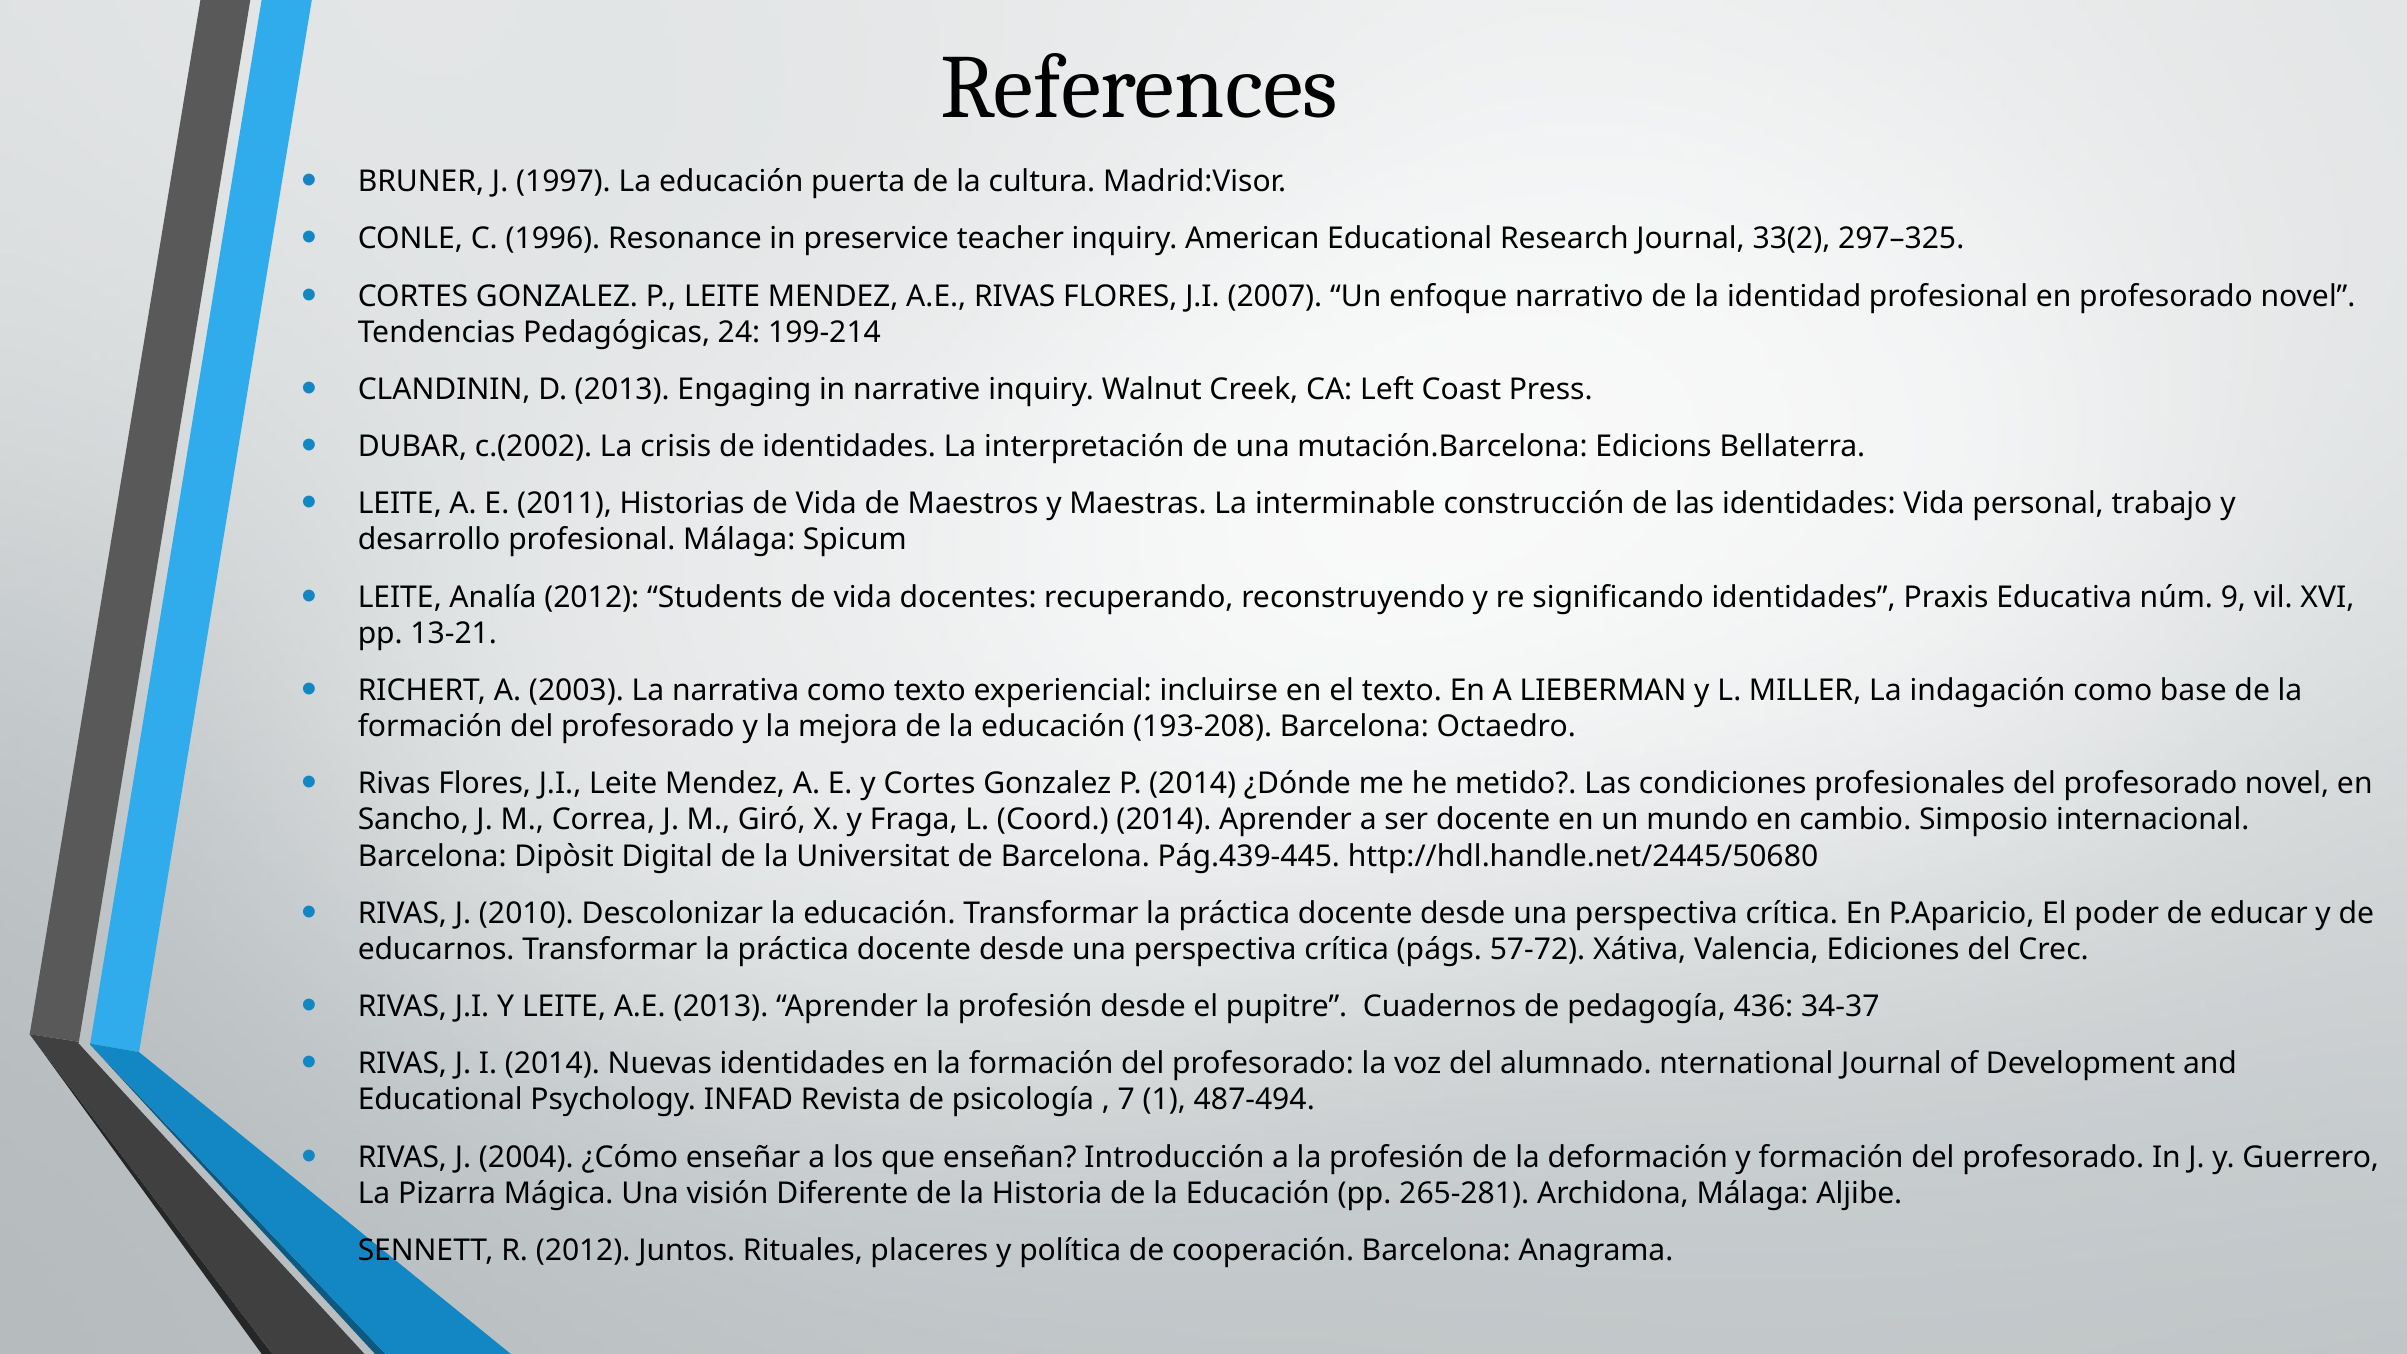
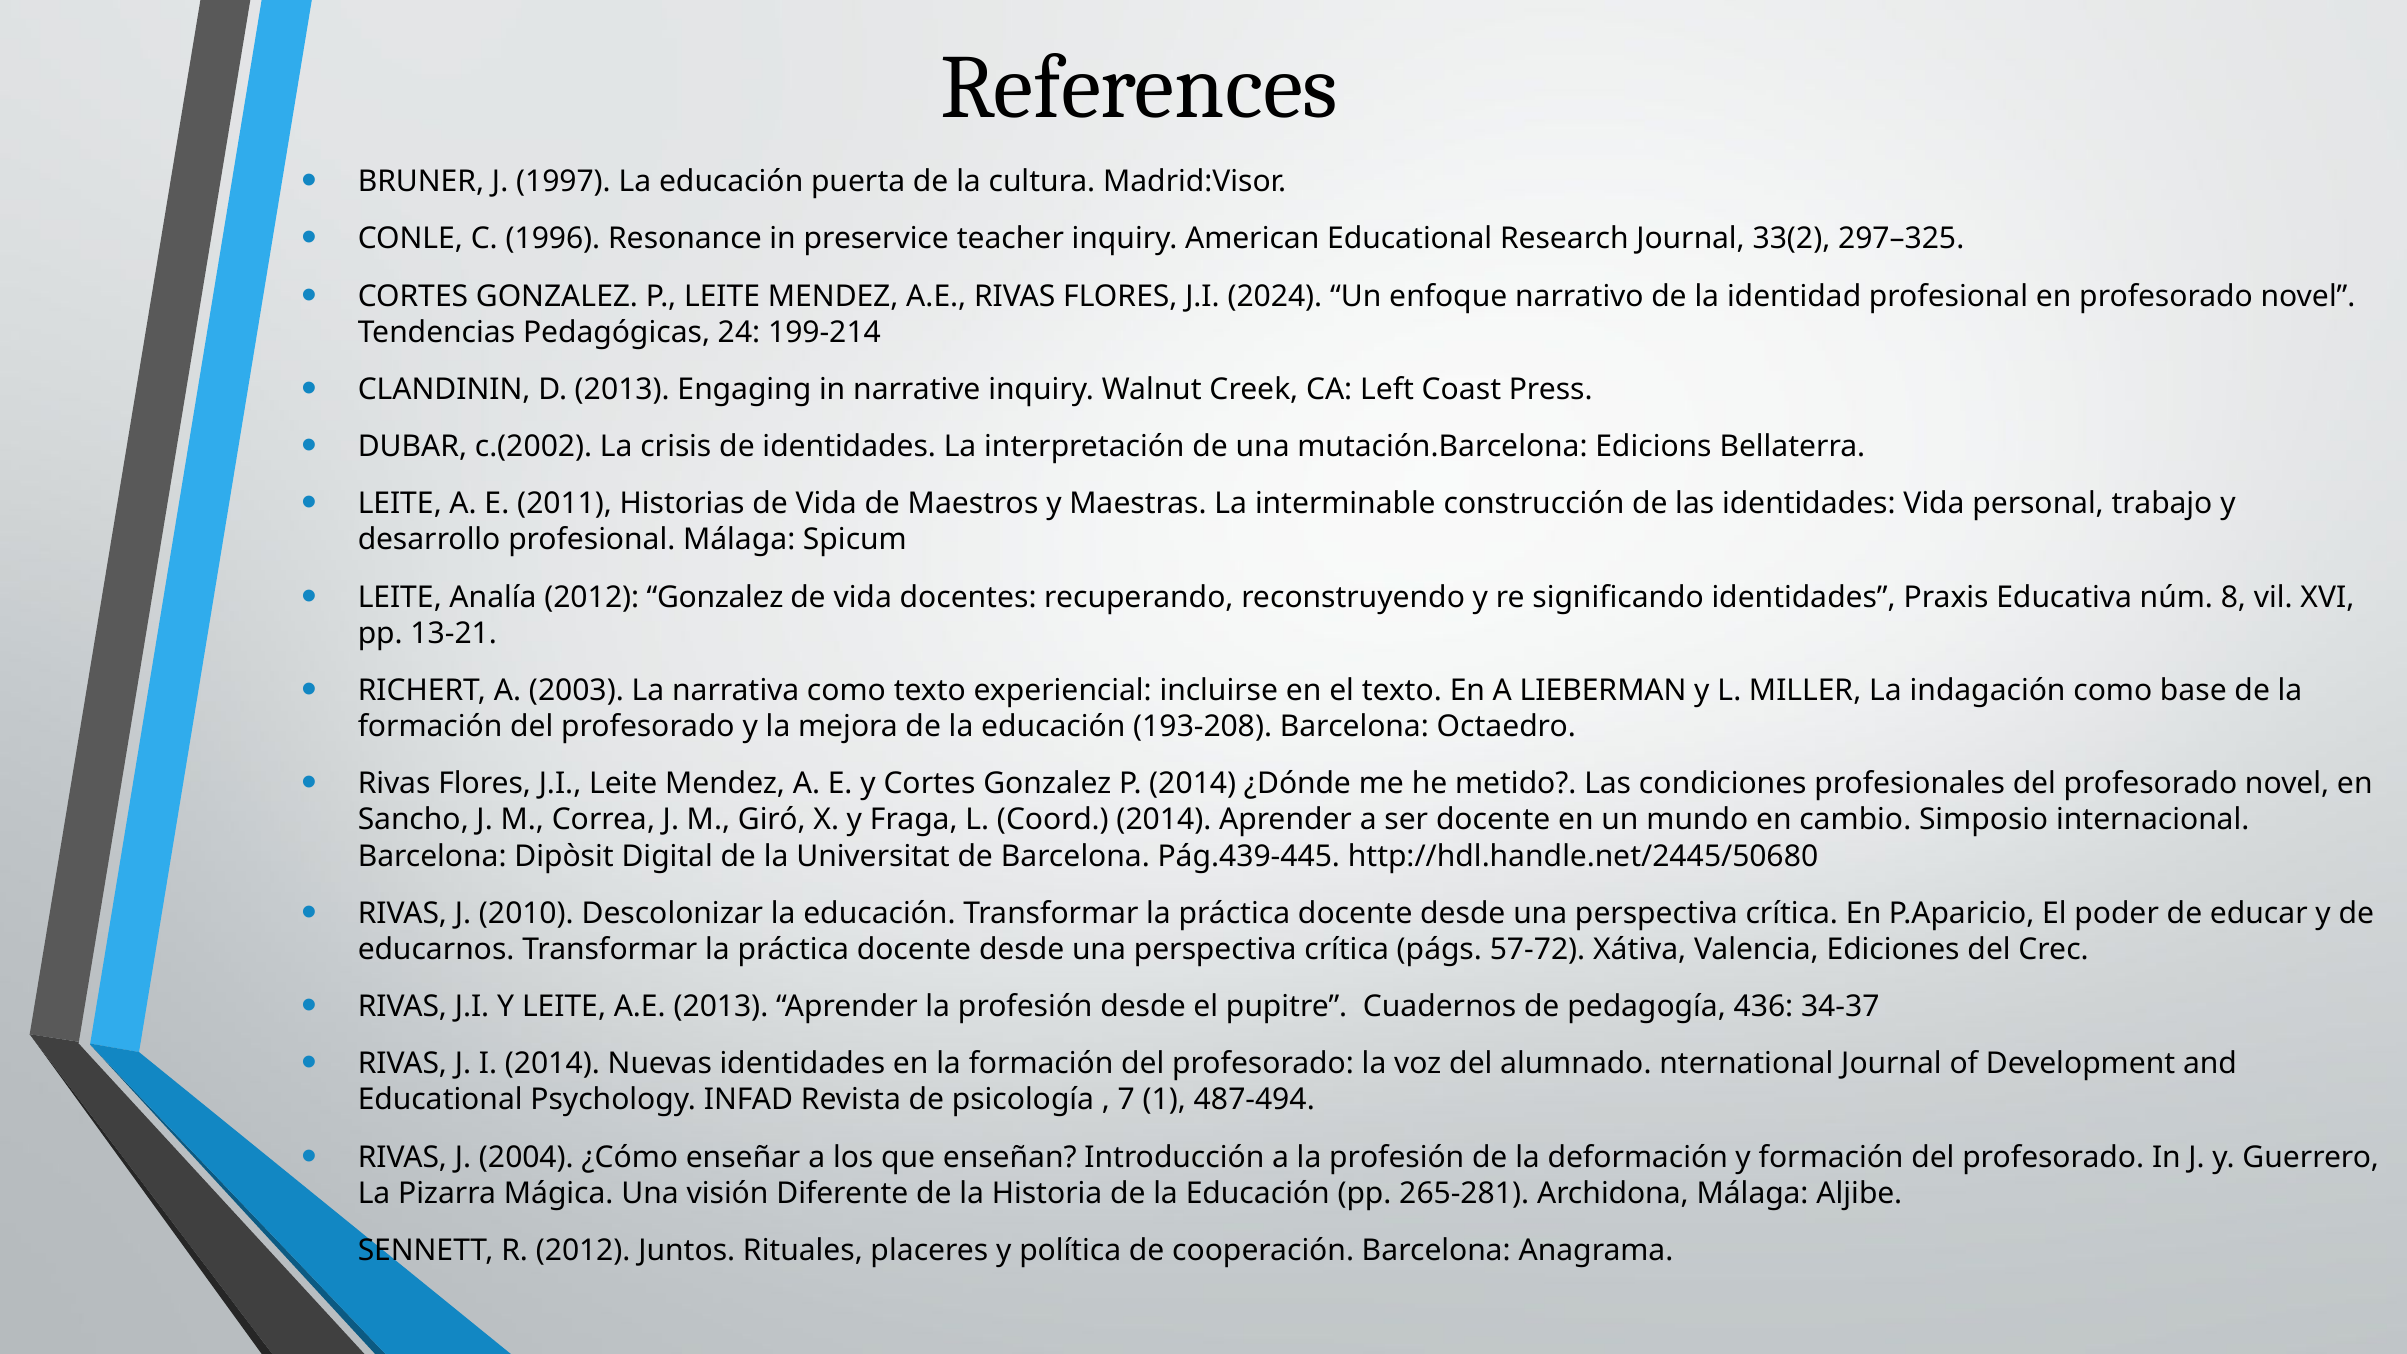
2007: 2007 -> 2024 (1275, 296)
2012 Students: Students -> Gonzalez (715, 597)
9: 9 -> 8 (2233, 597)
